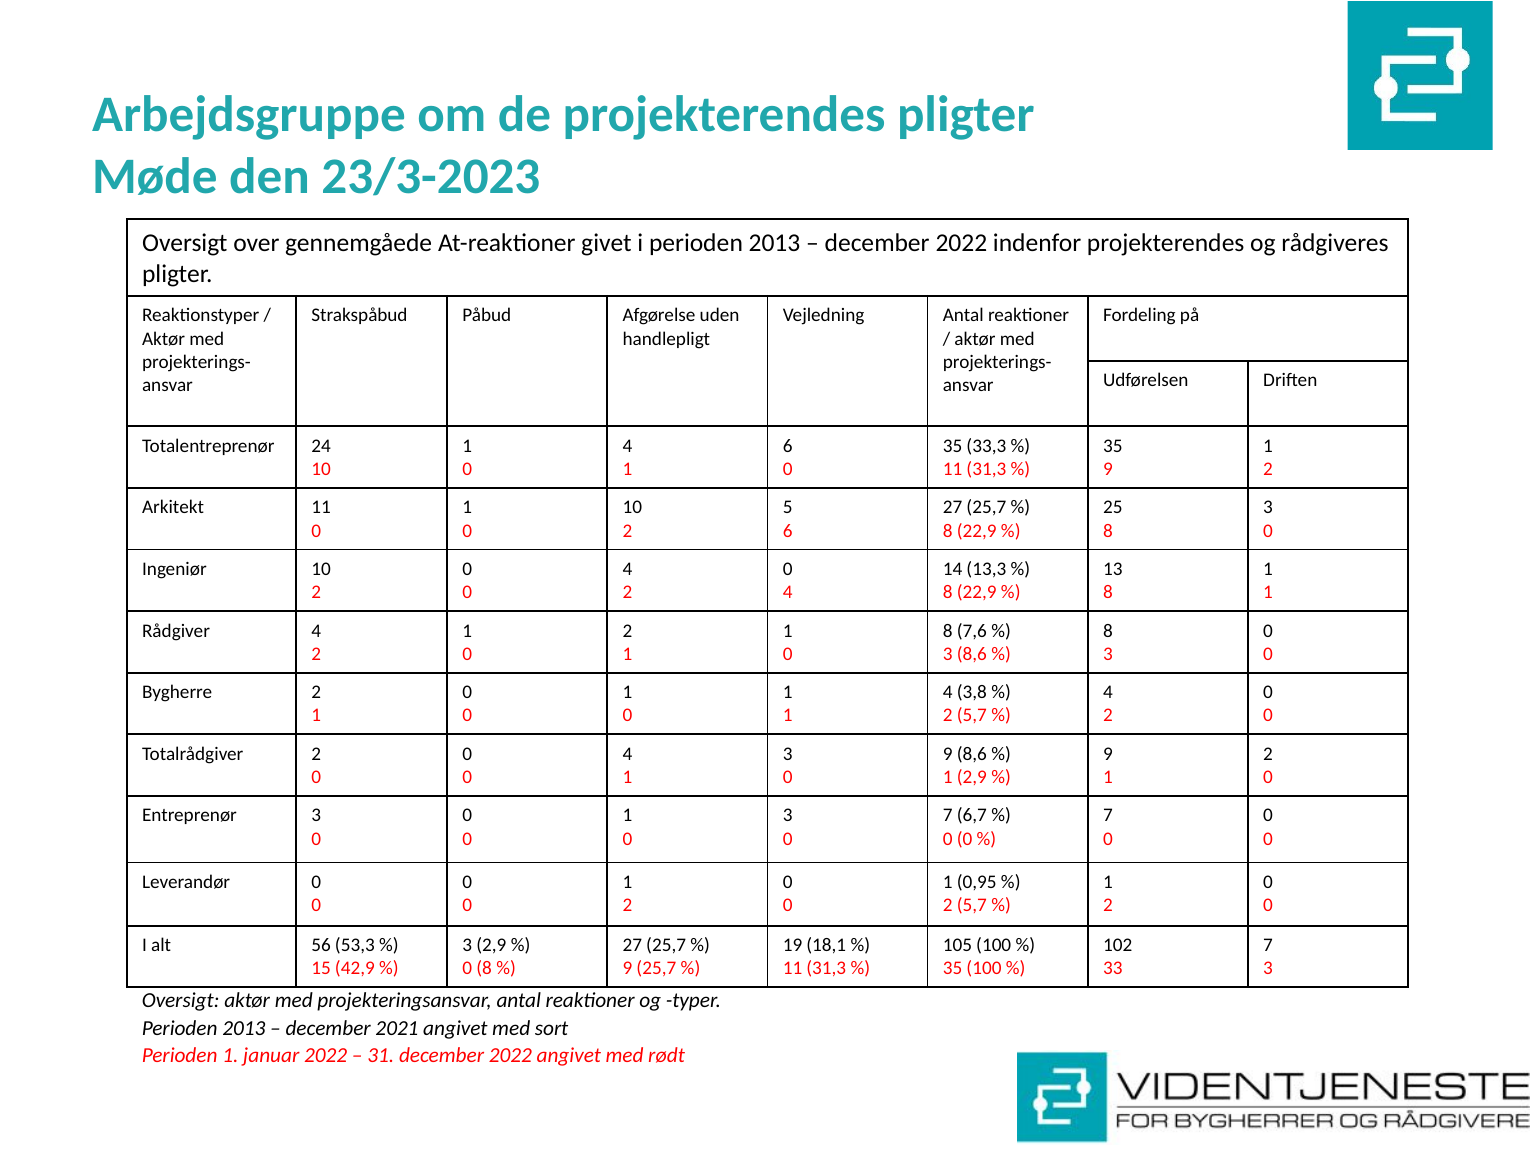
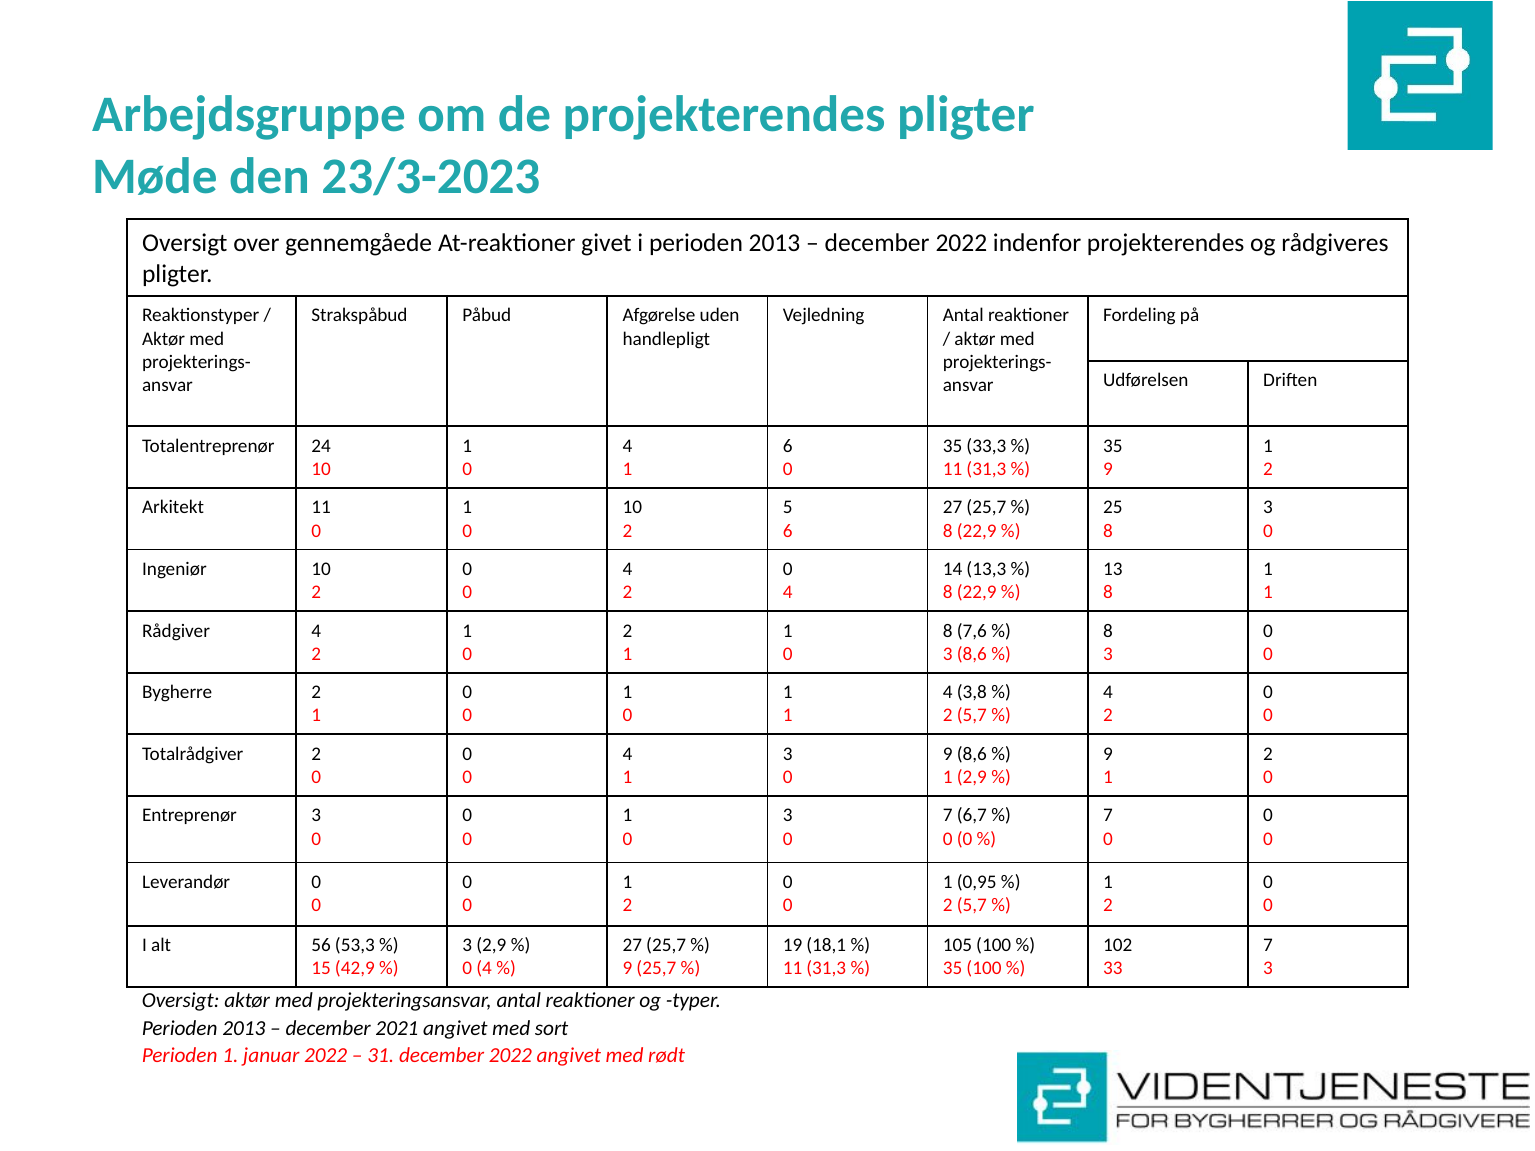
8: 8 -> 4 (484, 969)
